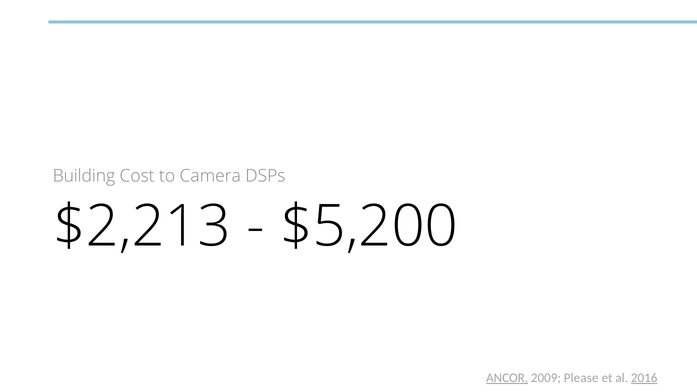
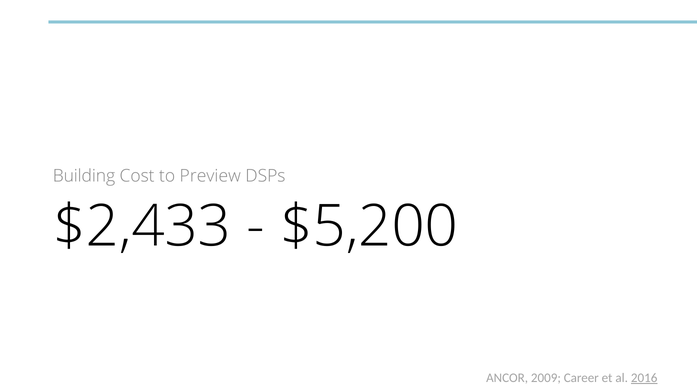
Camera: Camera -> Preview (210, 176)
$2,213: $2,213 -> $2,433 (142, 226)
ANCOR underline: present -> none (507, 378)
Please: Please -> Career (581, 378)
